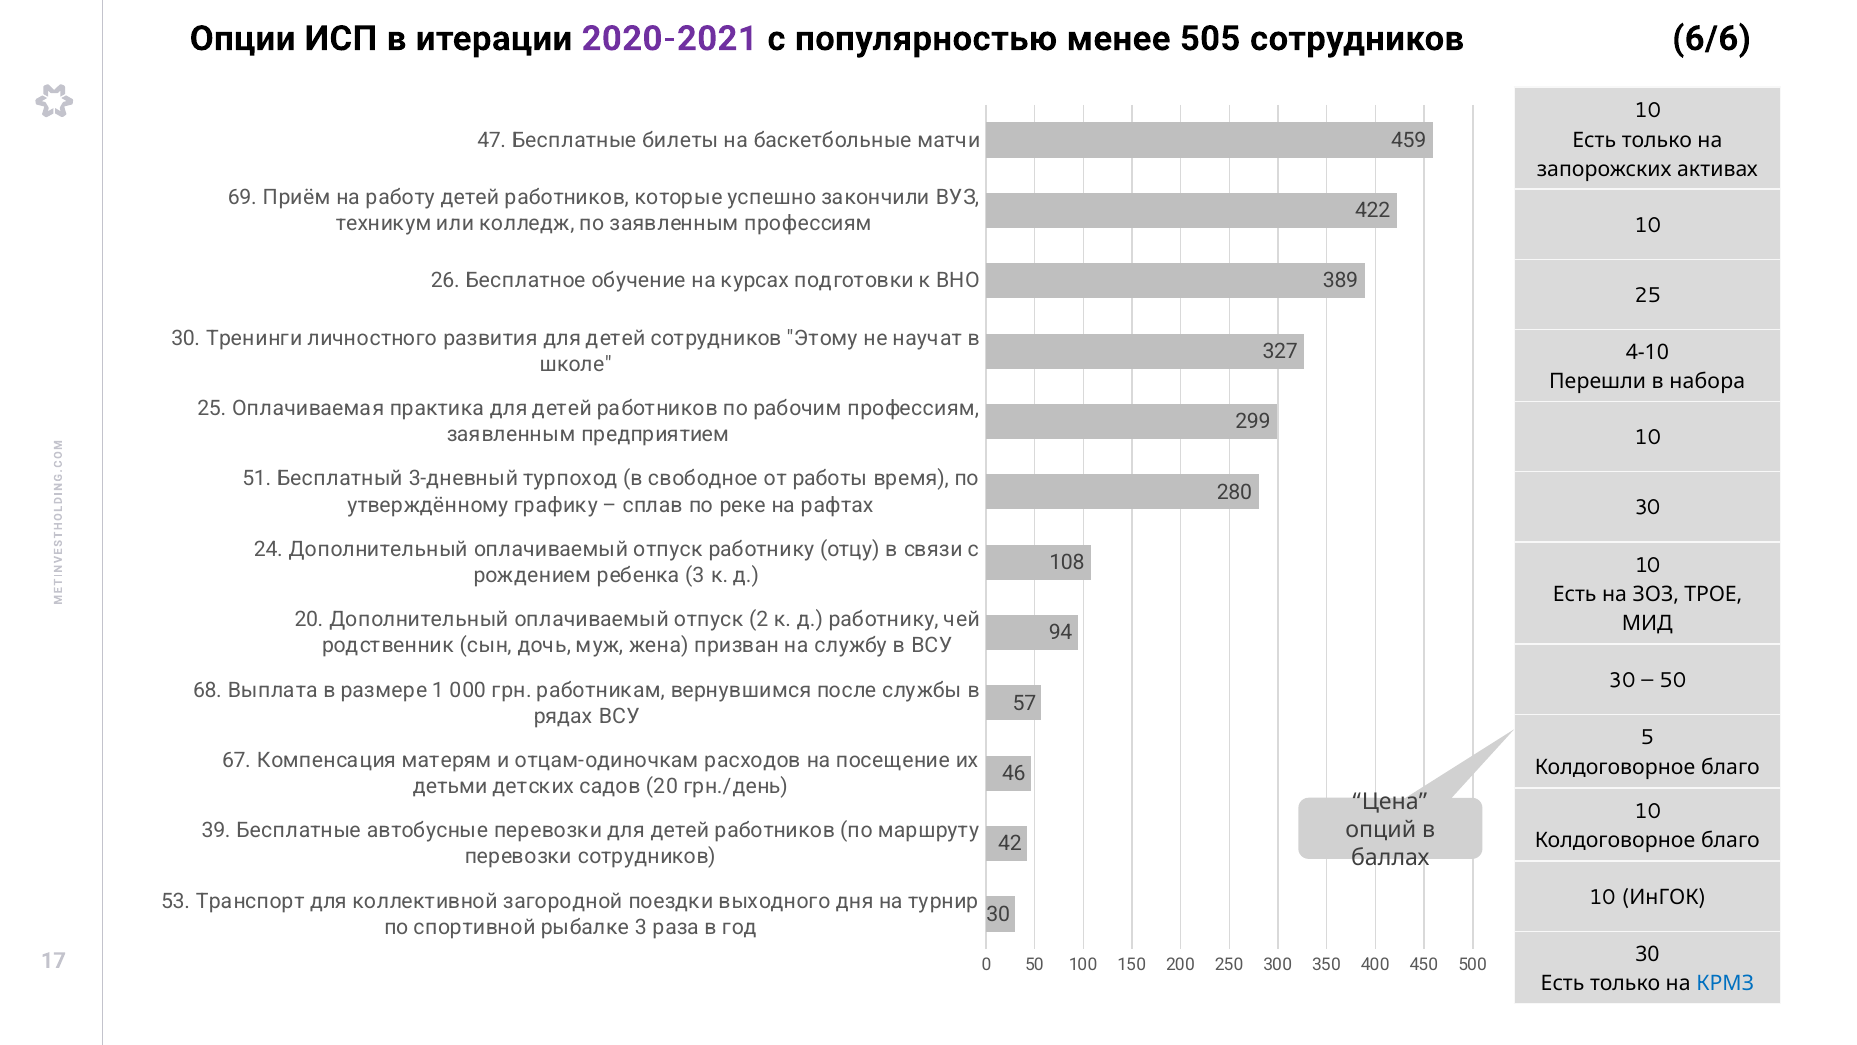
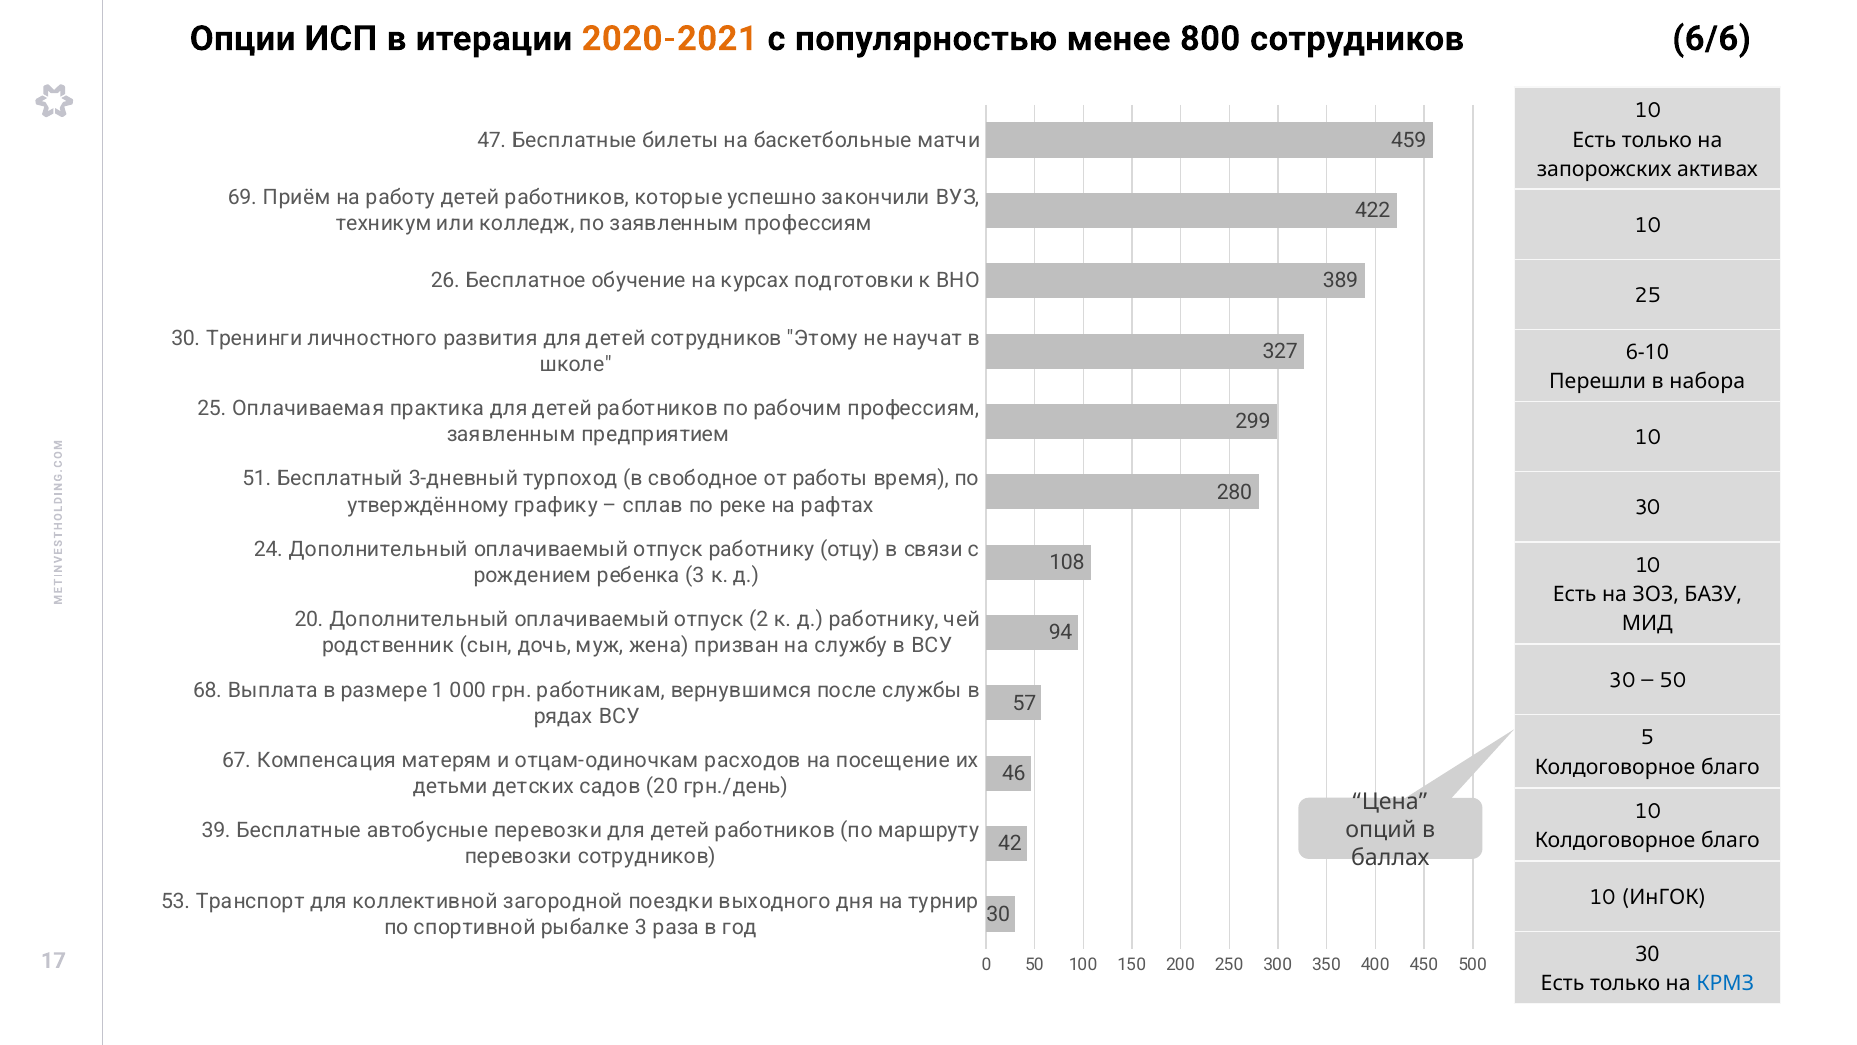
2020-2021 colour: purple -> orange (670, 39)
505: 505 -> 800 (1210, 39)
4-10: 4-10 -> 6-10 (1647, 352)
ТРОЕ: ТРОЕ -> БАЗУ (1713, 595)
